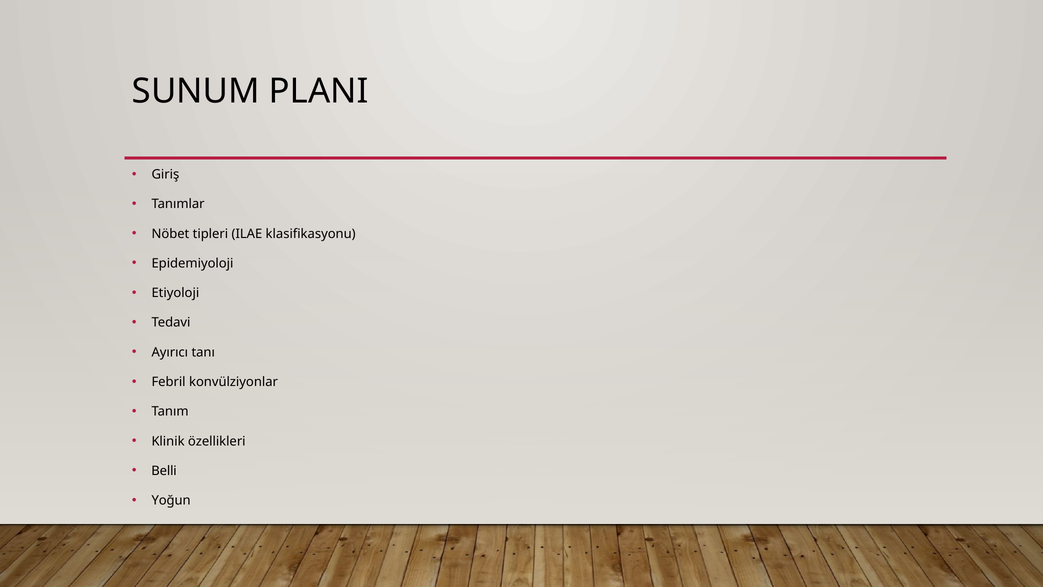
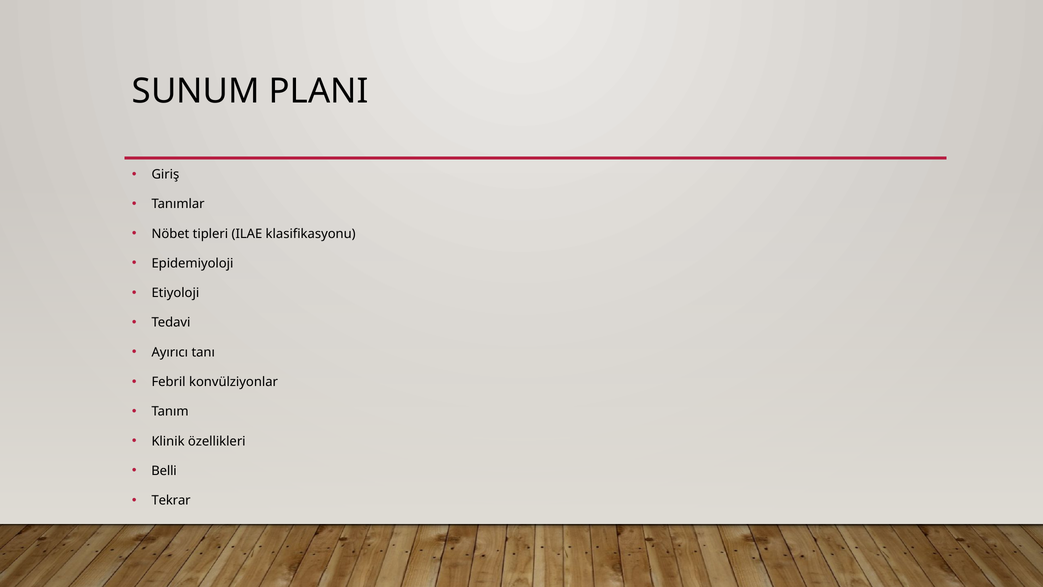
Yoğun: Yoğun -> Tekrar (171, 500)
